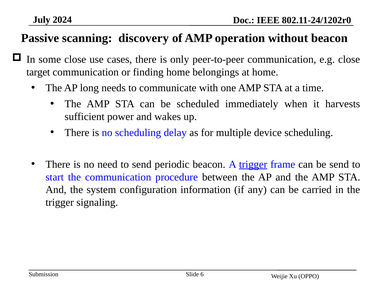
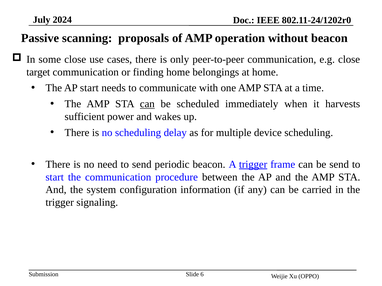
discovery: discovery -> proposals (144, 38)
AP long: long -> start (89, 88)
can underline: none -> present (147, 104)
